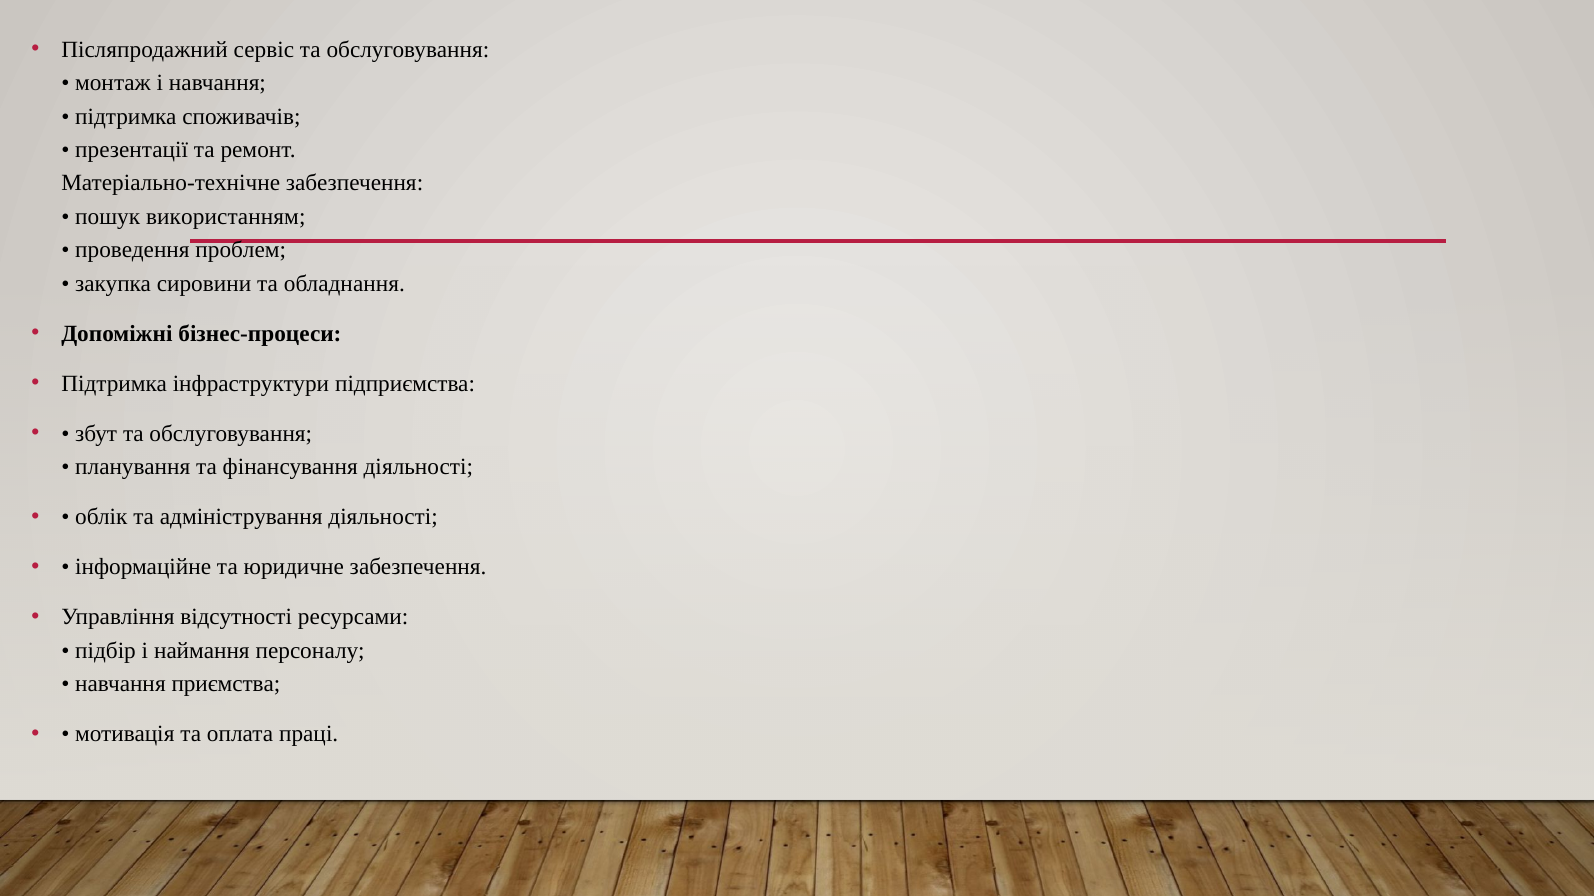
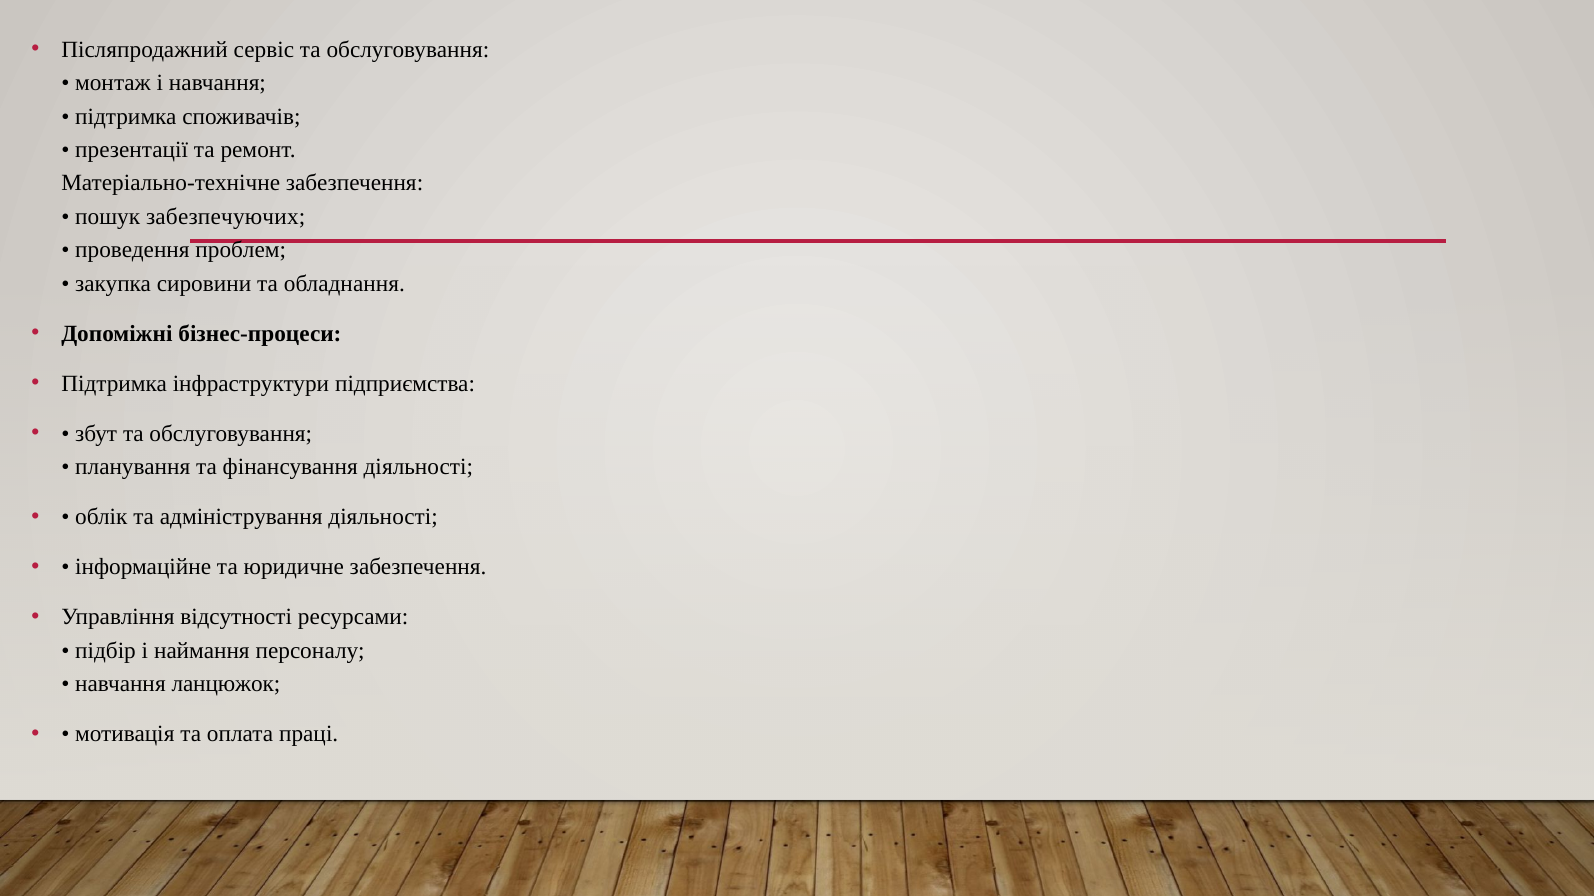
використанням: використанням -> забезпечуючих (226, 217)
приємства: приємства -> ланцюжок (226, 685)
